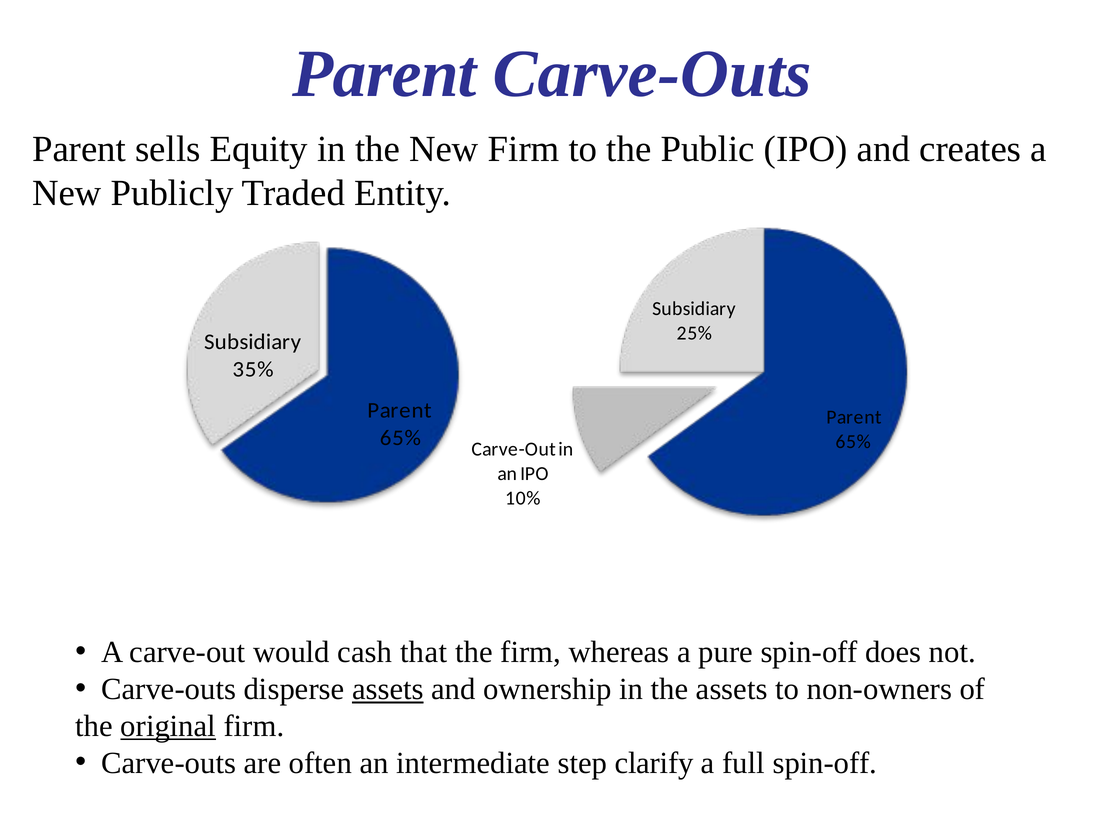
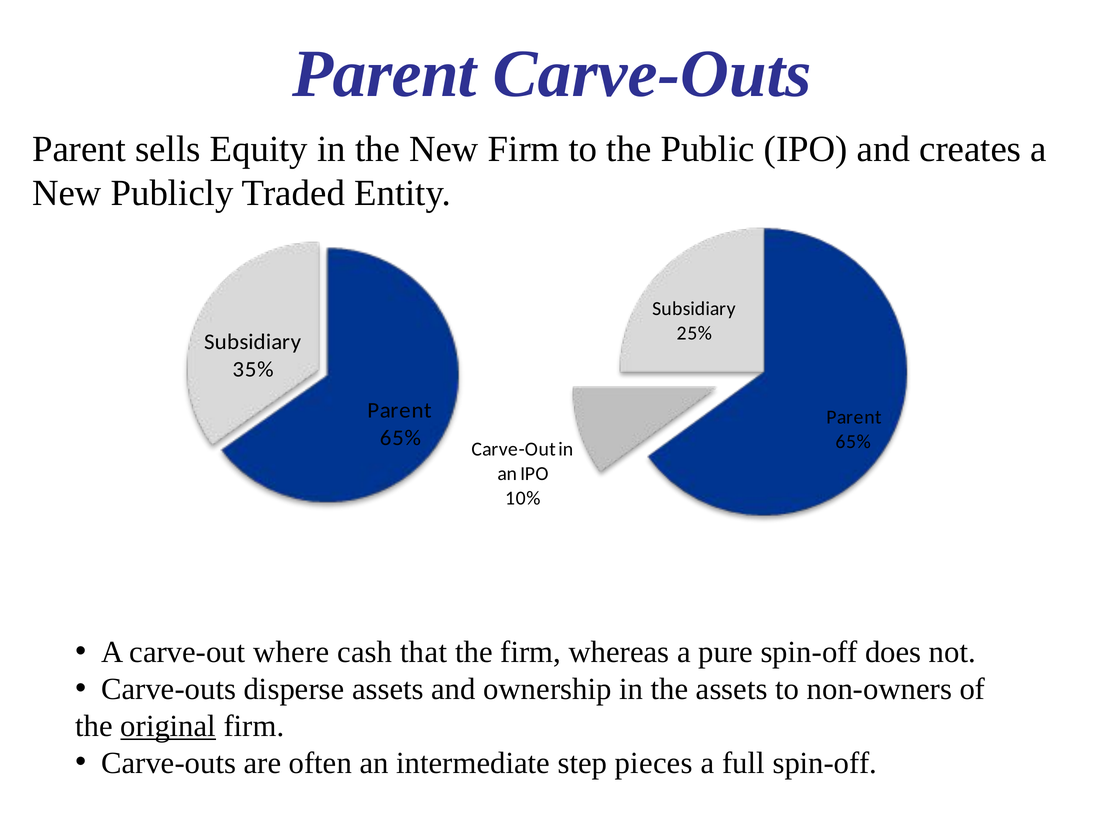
would: would -> where (291, 652)
assets underline: present -> none (388, 689)
clarify: clarify -> pieces (654, 763)
